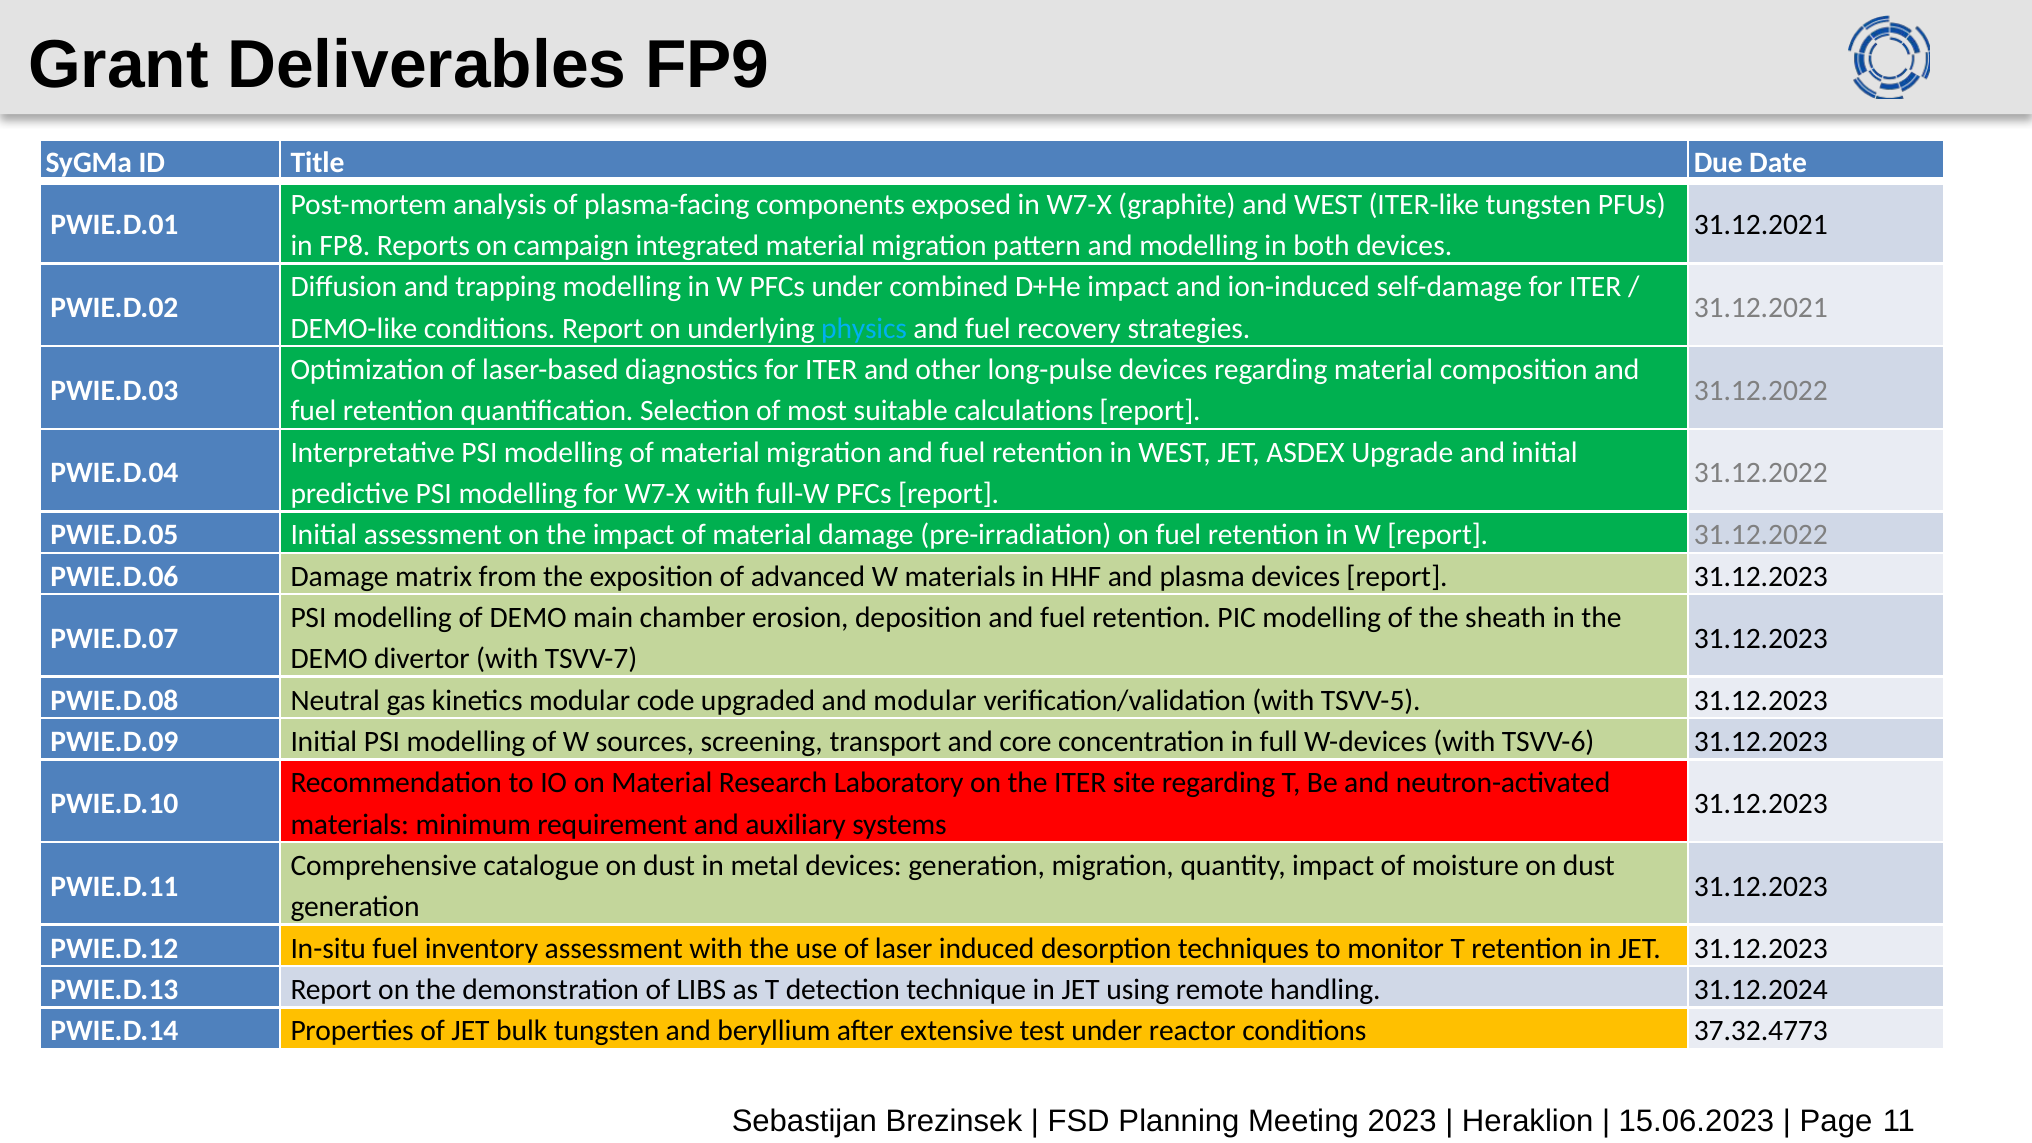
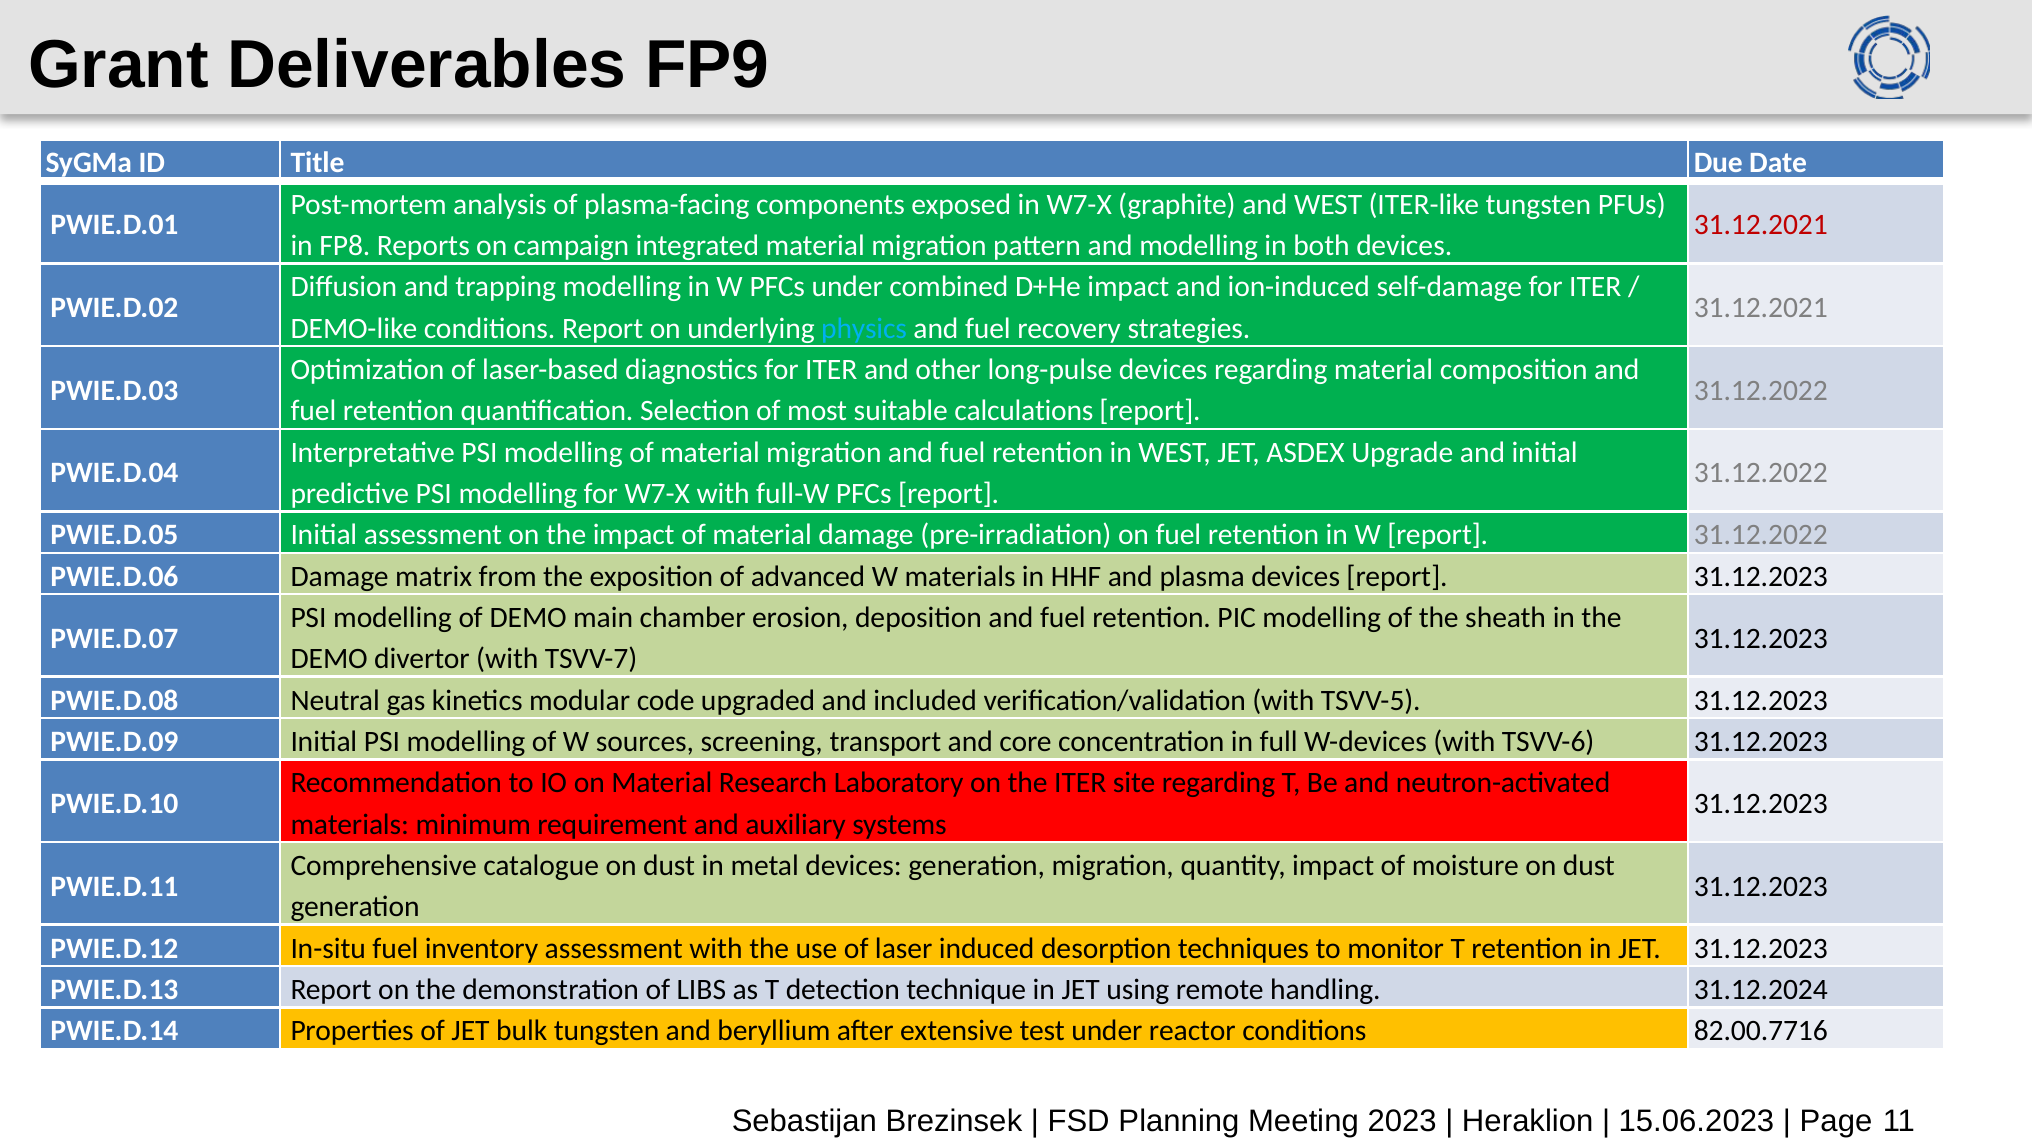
31.12.2021 colour: black -> red (1761, 225)
and modular: modular -> included (925, 700)
37.32.4773: 37.32.4773 -> 82.00.7716 (1761, 1031)
